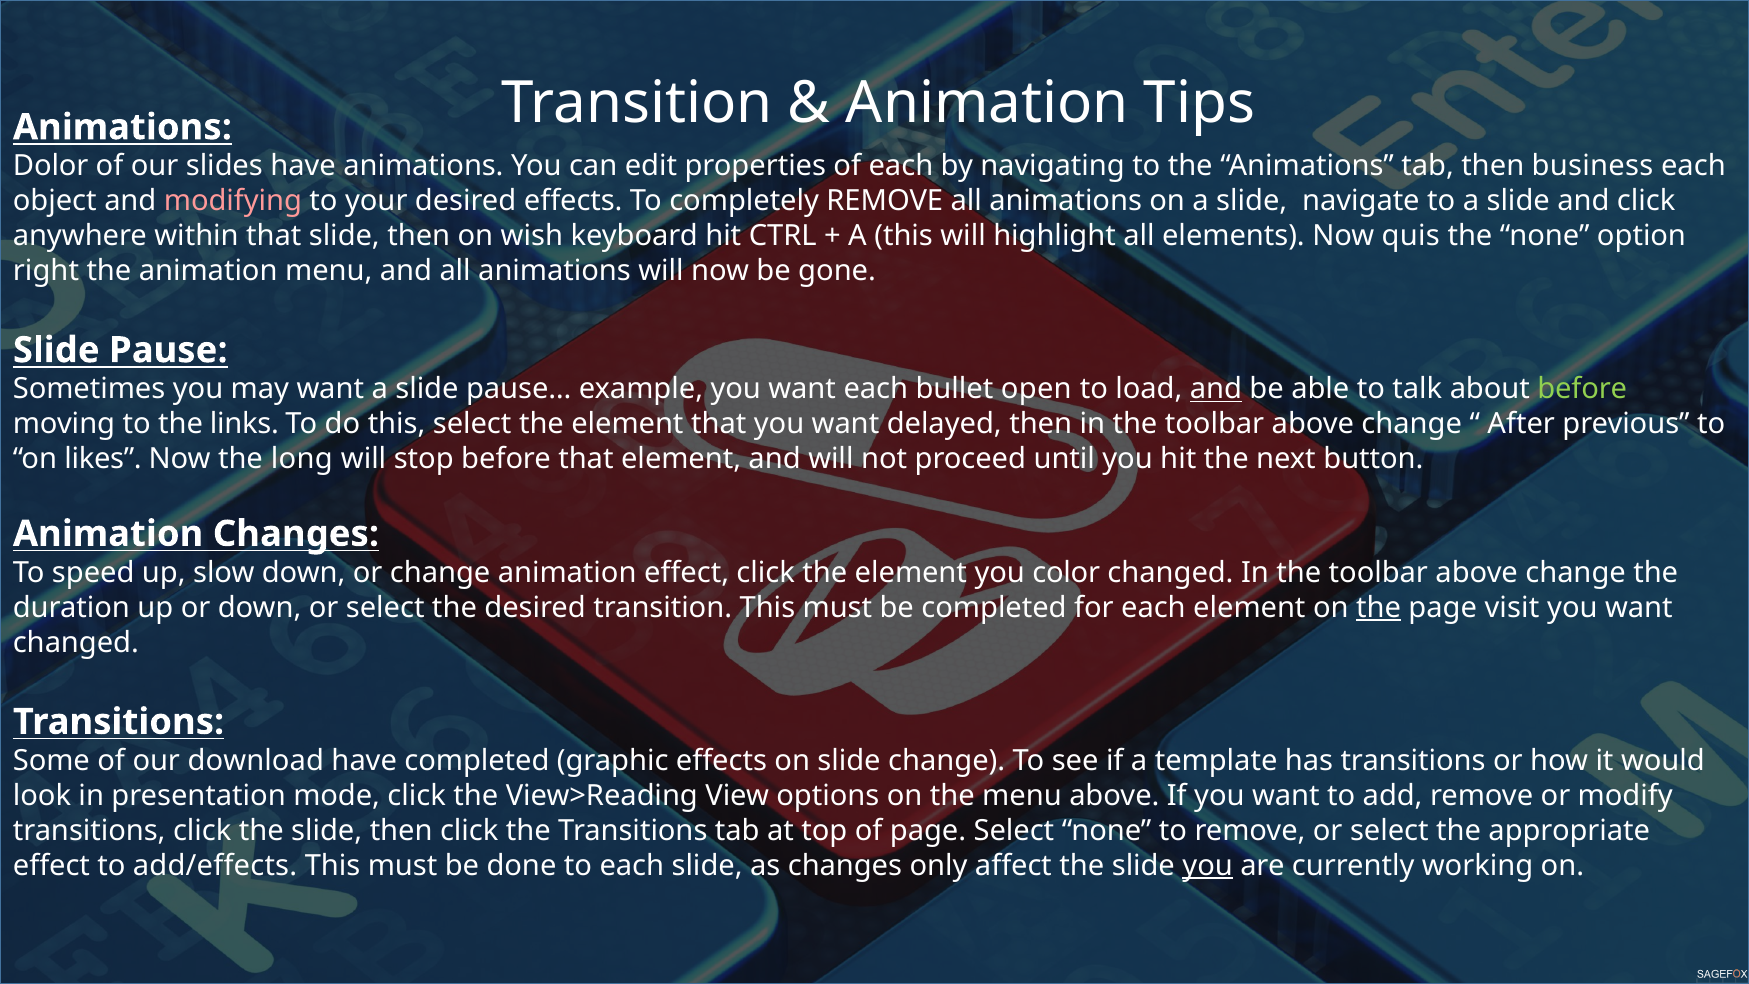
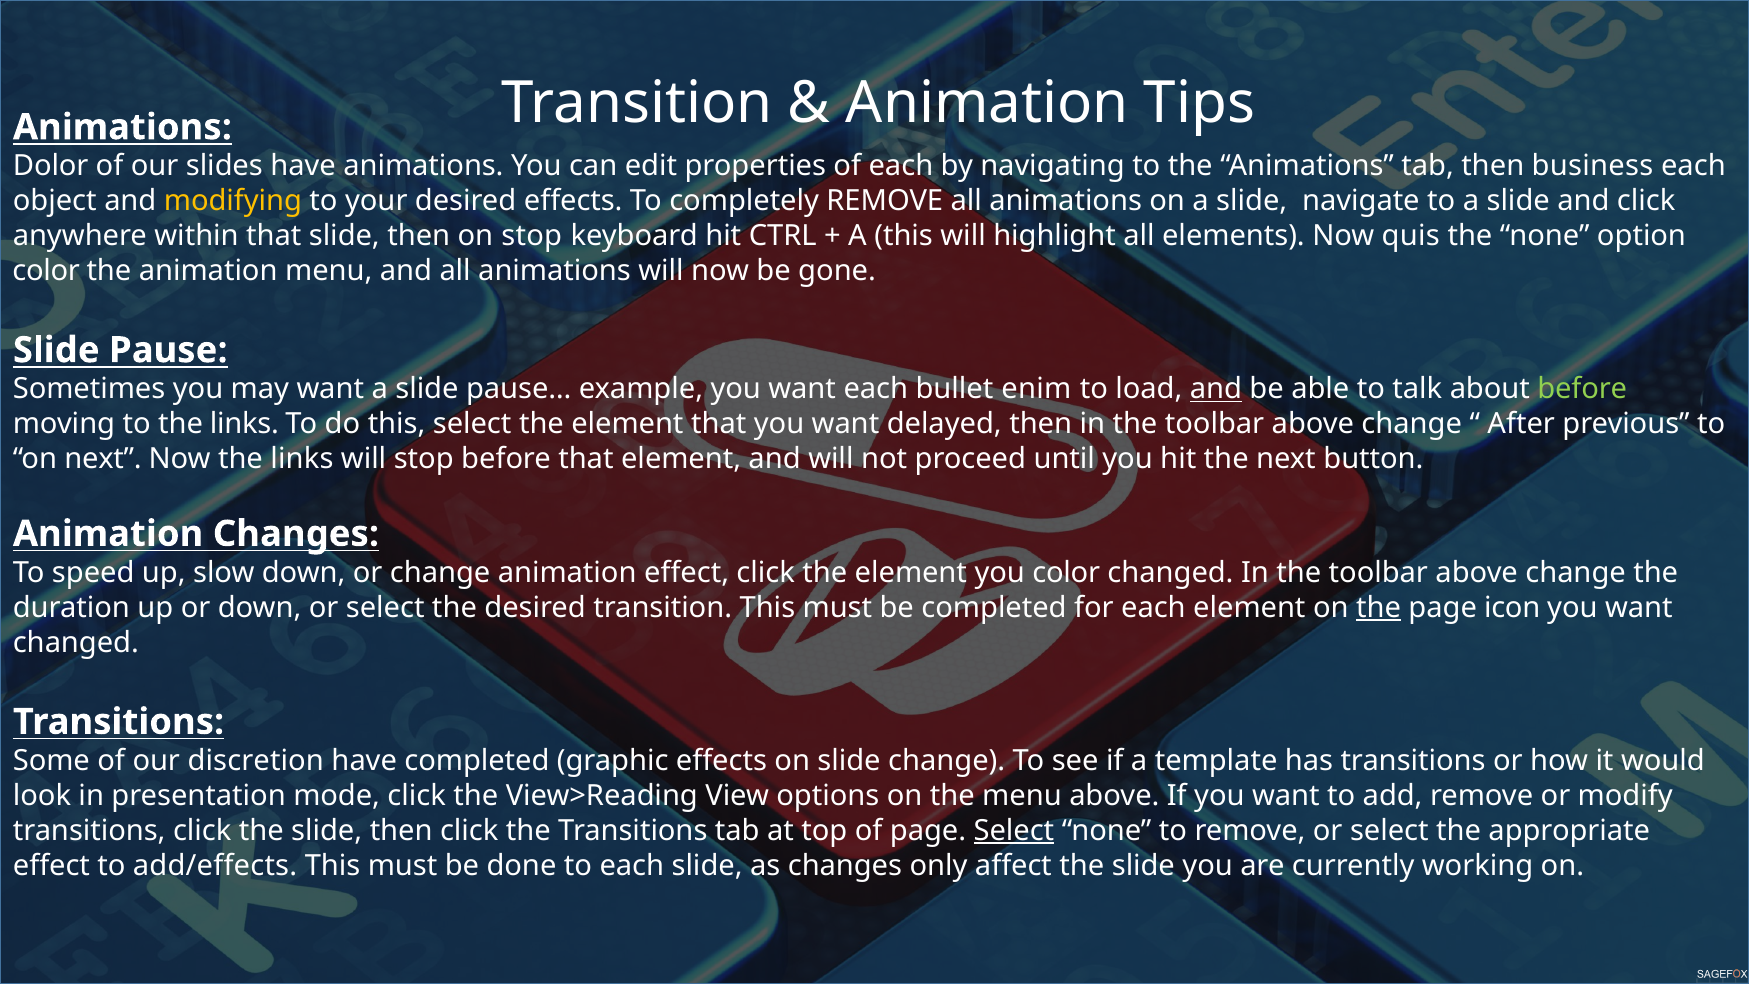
modifying colour: pink -> yellow (233, 201)
on wish: wish -> stop (532, 236)
right: right -> color (46, 271)
open: open -> enim (1036, 389)
on likes: likes -> next (103, 459)
Now the long: long -> links (302, 459)
visit: visit -> icon (1512, 608)
download: download -> discretion (256, 761)
Select underline: none -> present (1014, 830)
you underline: present -> none (1208, 865)
